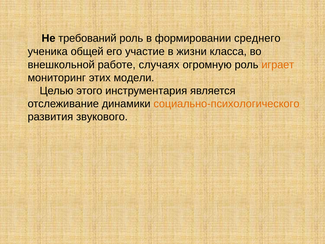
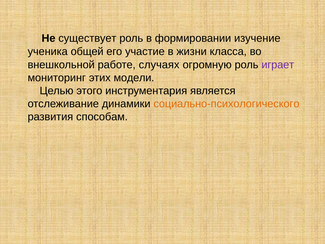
требований: требований -> существует (87, 38)
среднего: среднего -> изучение (257, 38)
играет colour: orange -> purple (278, 65)
звукового: звукового -> способам (102, 117)
